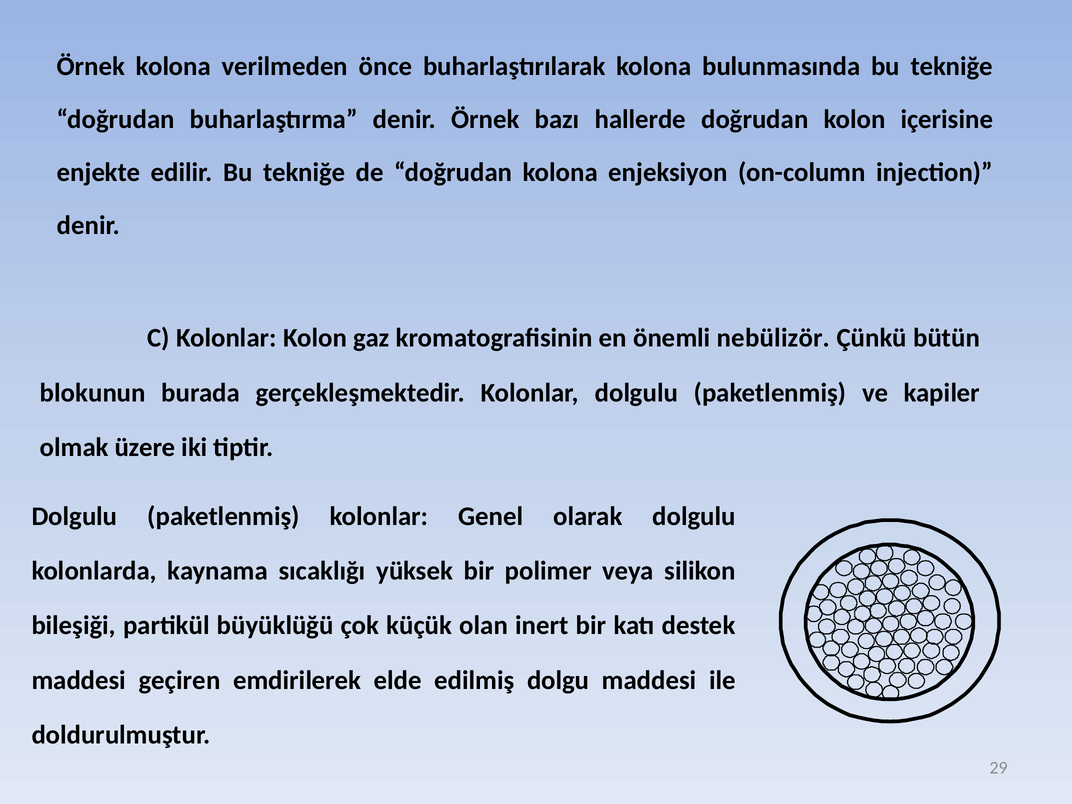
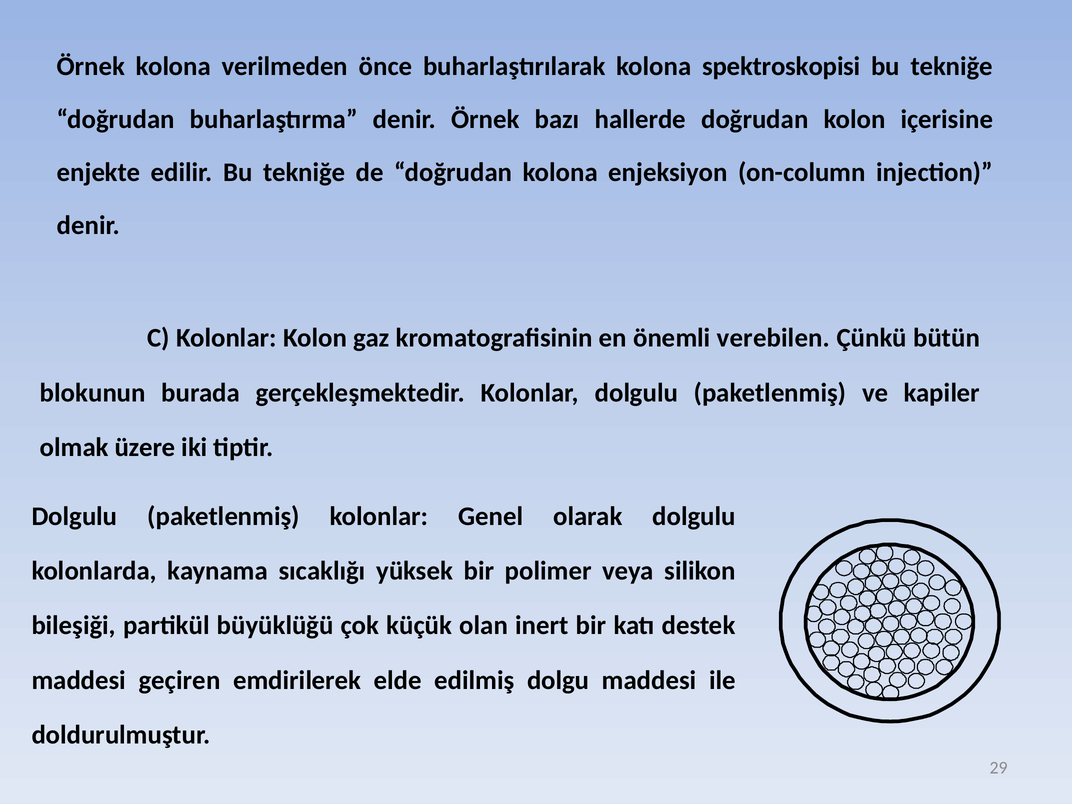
bulunmasında: bulunmasında -> spektroskopisi (781, 66)
nebülizör: nebülizör -> verebilen (773, 338)
